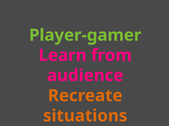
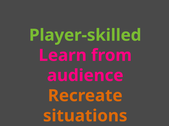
Player-gamer: Player-gamer -> Player-skilled (85, 35)
